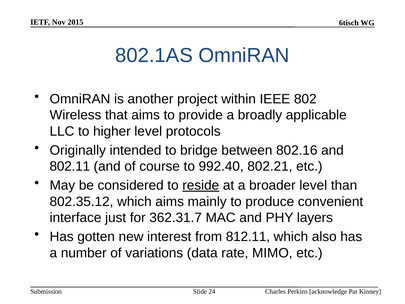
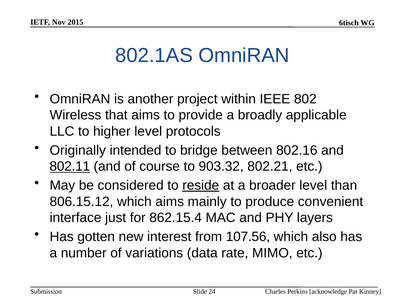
802.11 underline: none -> present (70, 166)
992.40: 992.40 -> 903.32 (221, 166)
802.35.12: 802.35.12 -> 806.15.12 (82, 201)
362.31.7: 362.31.7 -> 862.15.4 (176, 218)
812.11: 812.11 -> 107.56 (248, 237)
